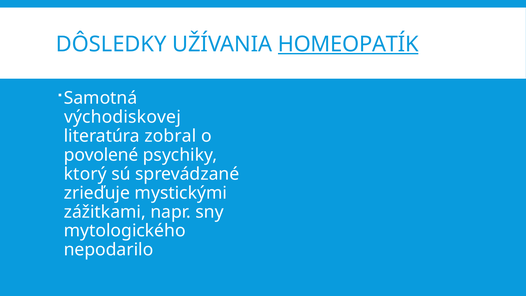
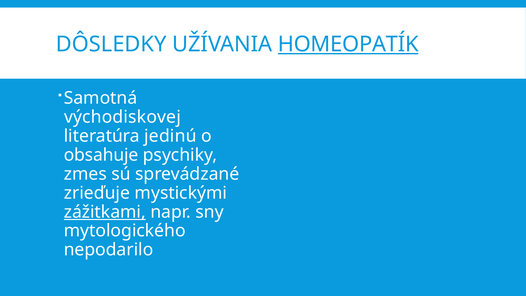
zobral: zobral -> jedinú (170, 136)
povolené: povolené -> obsahuje (101, 155)
ktorý: ktorý -> zmes (85, 174)
zážitkami underline: none -> present (105, 212)
